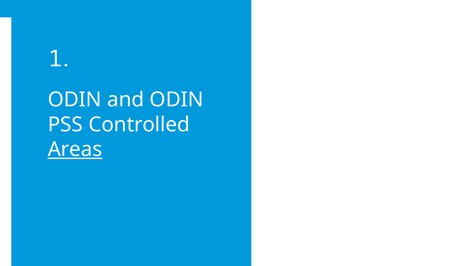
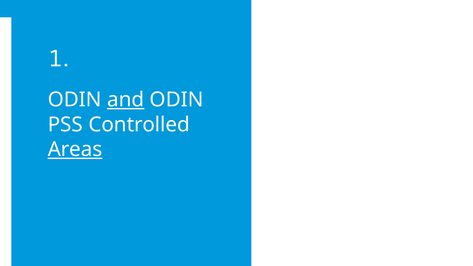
and underline: none -> present (126, 100)
